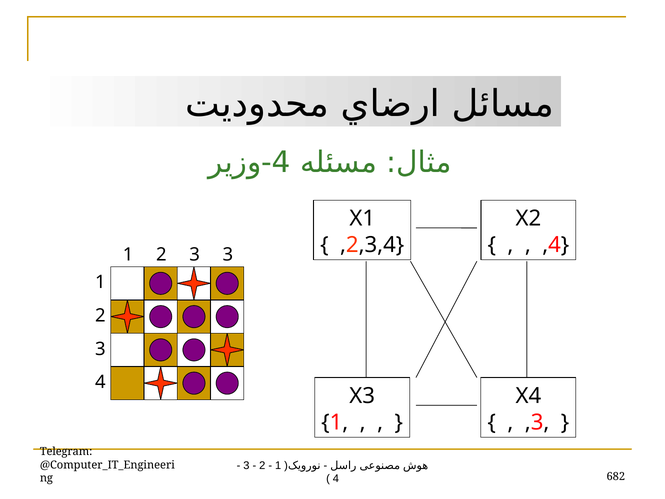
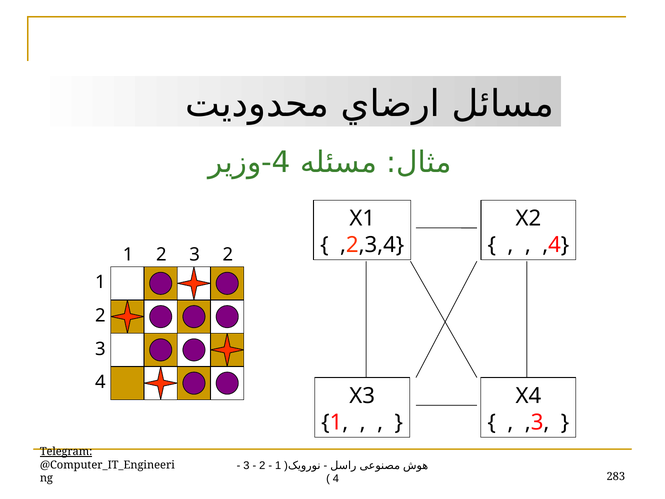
2 3: 3 -> 2 (228, 255)
Telegram underline: none -> present (66, 451)
682: 682 -> 283 (616, 476)
